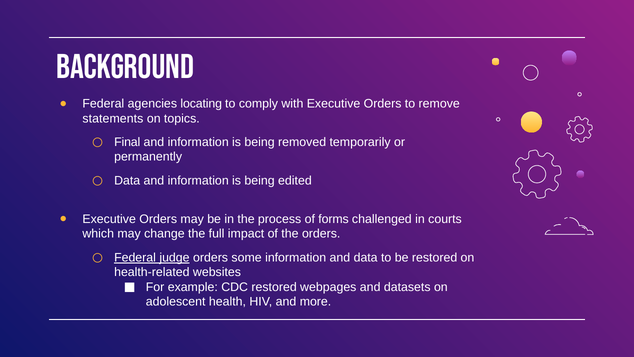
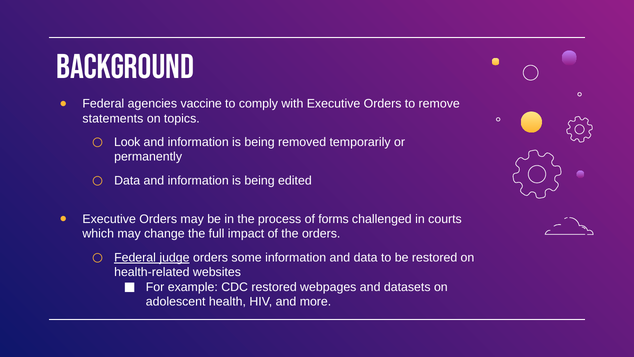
locating: locating -> vaccine (201, 104)
Final: Final -> Look (127, 142)
